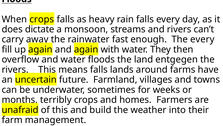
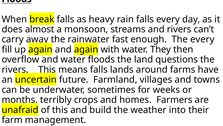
When crops: crops -> break (42, 19)
dictate: dictate -> almost (40, 29)
entgegen: entgegen -> questions (177, 59)
